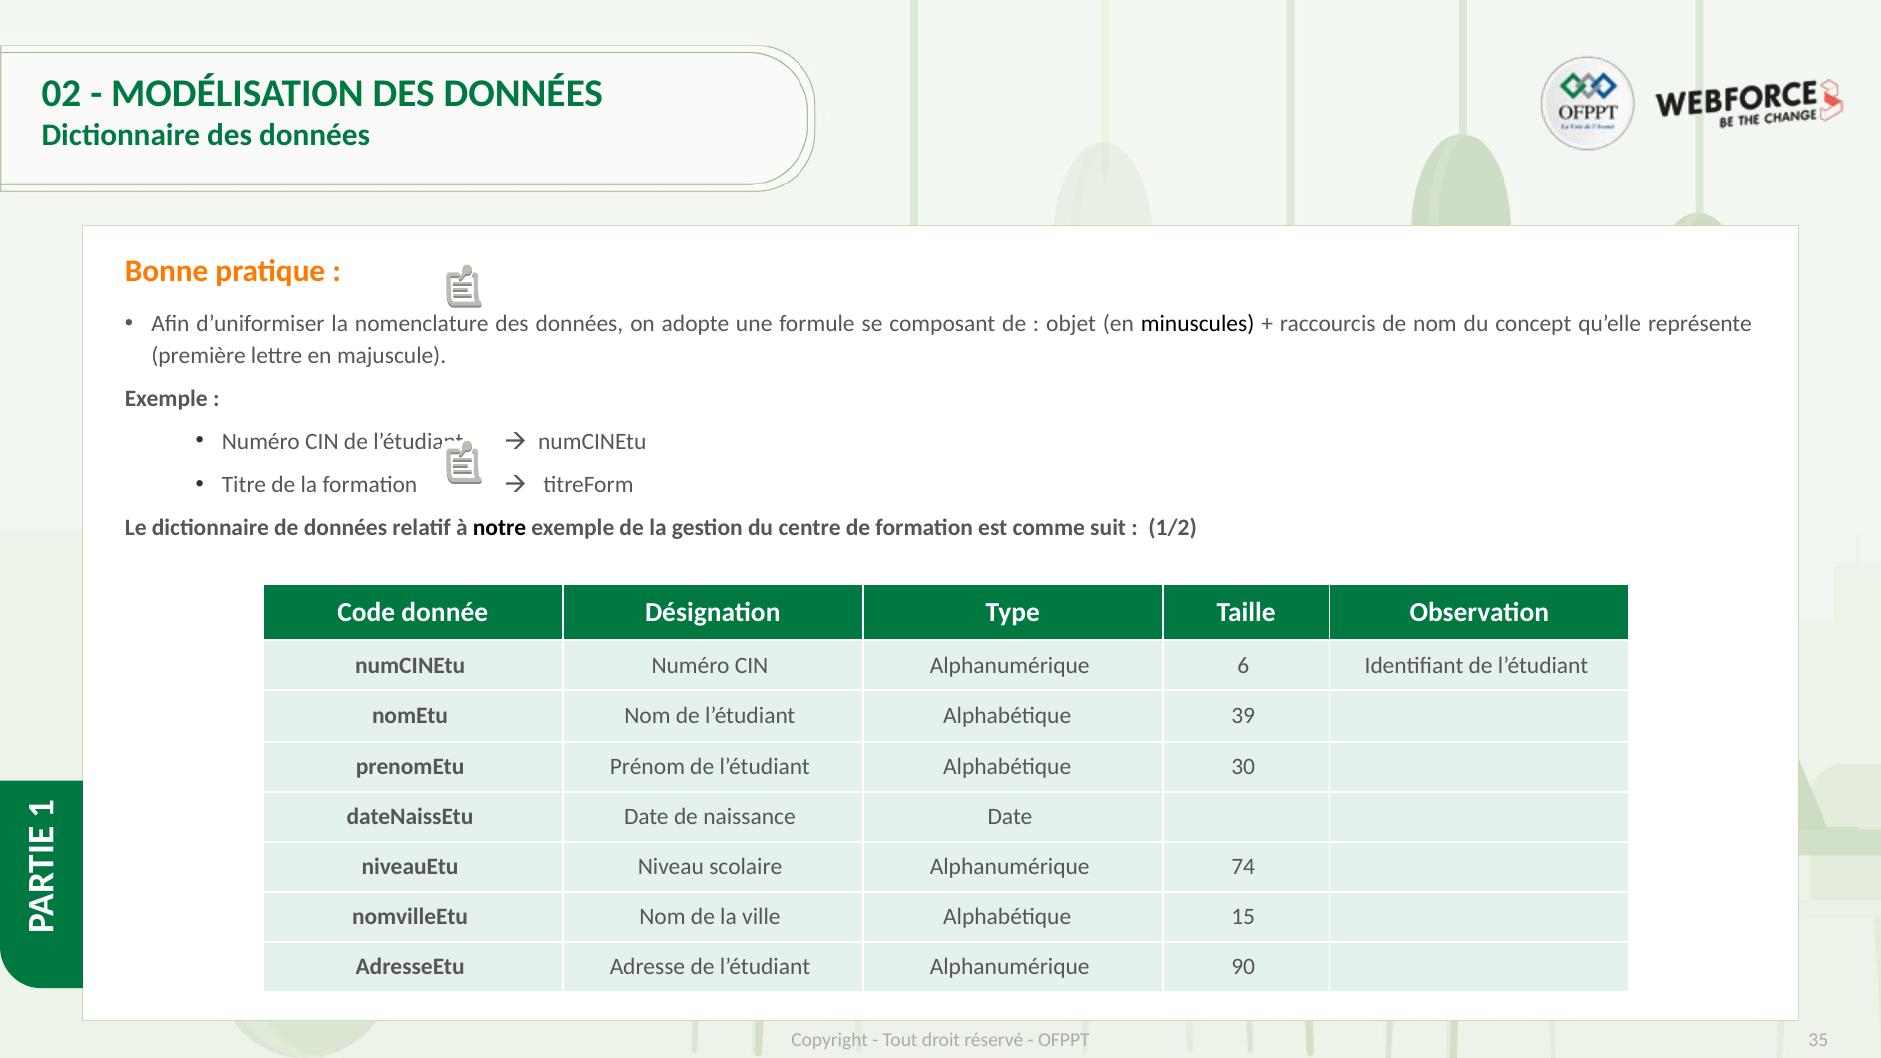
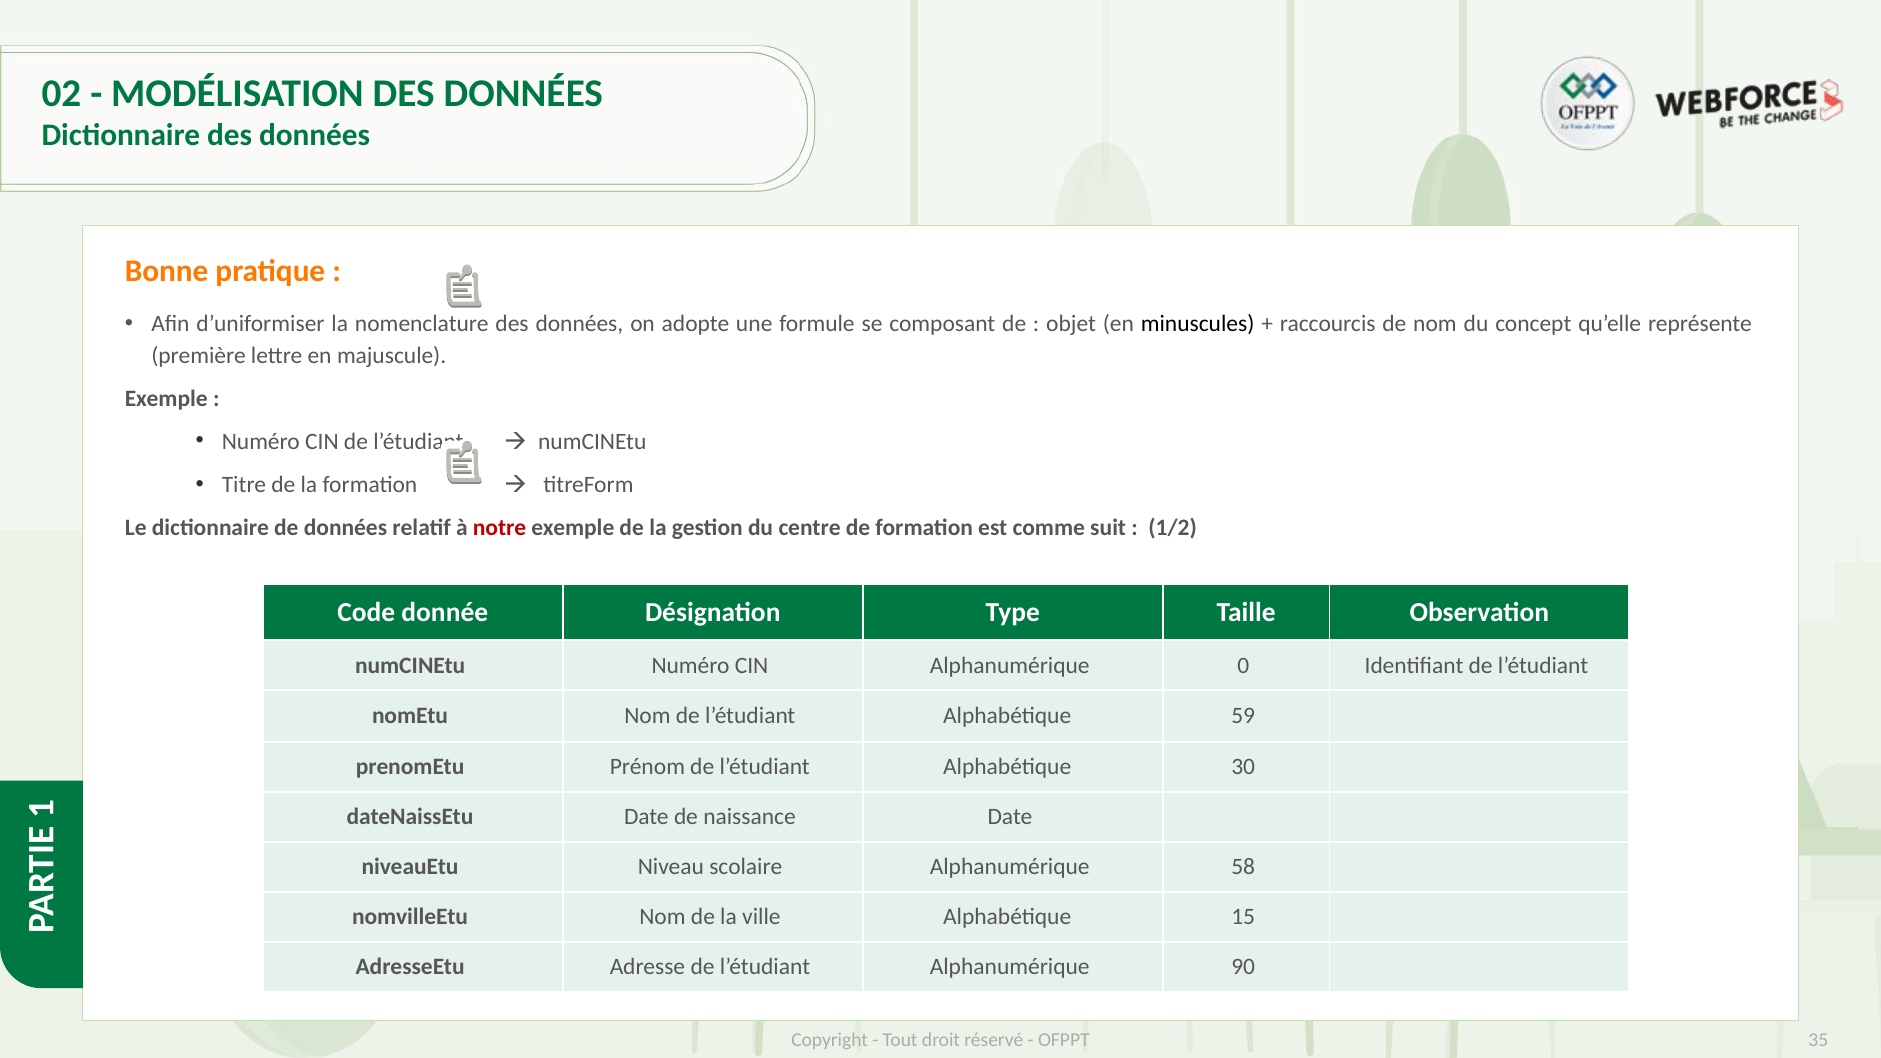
notre colour: black -> red (500, 528)
6: 6 -> 0 (1243, 665)
39: 39 -> 59 (1243, 716)
74: 74 -> 58 (1243, 867)
